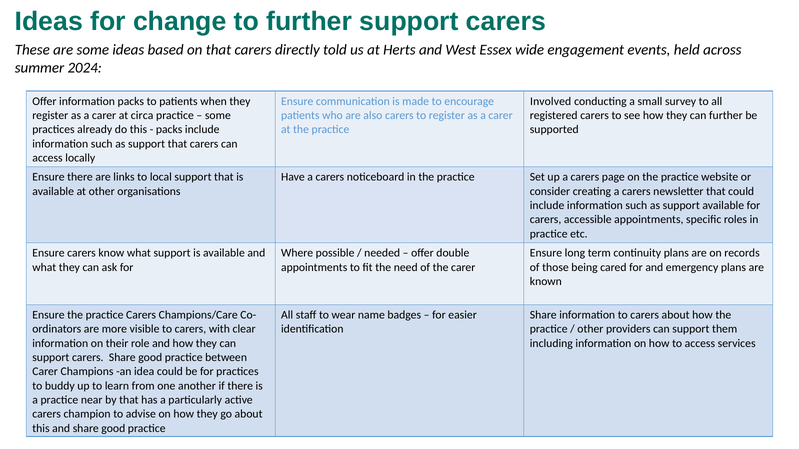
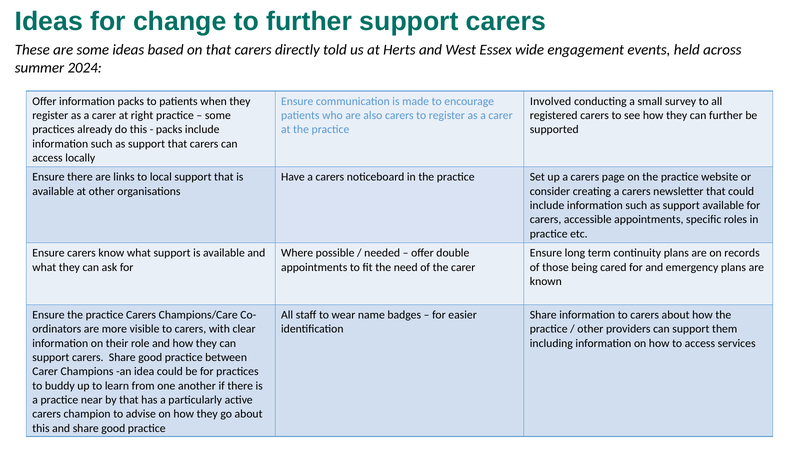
circa: circa -> right (142, 115)
